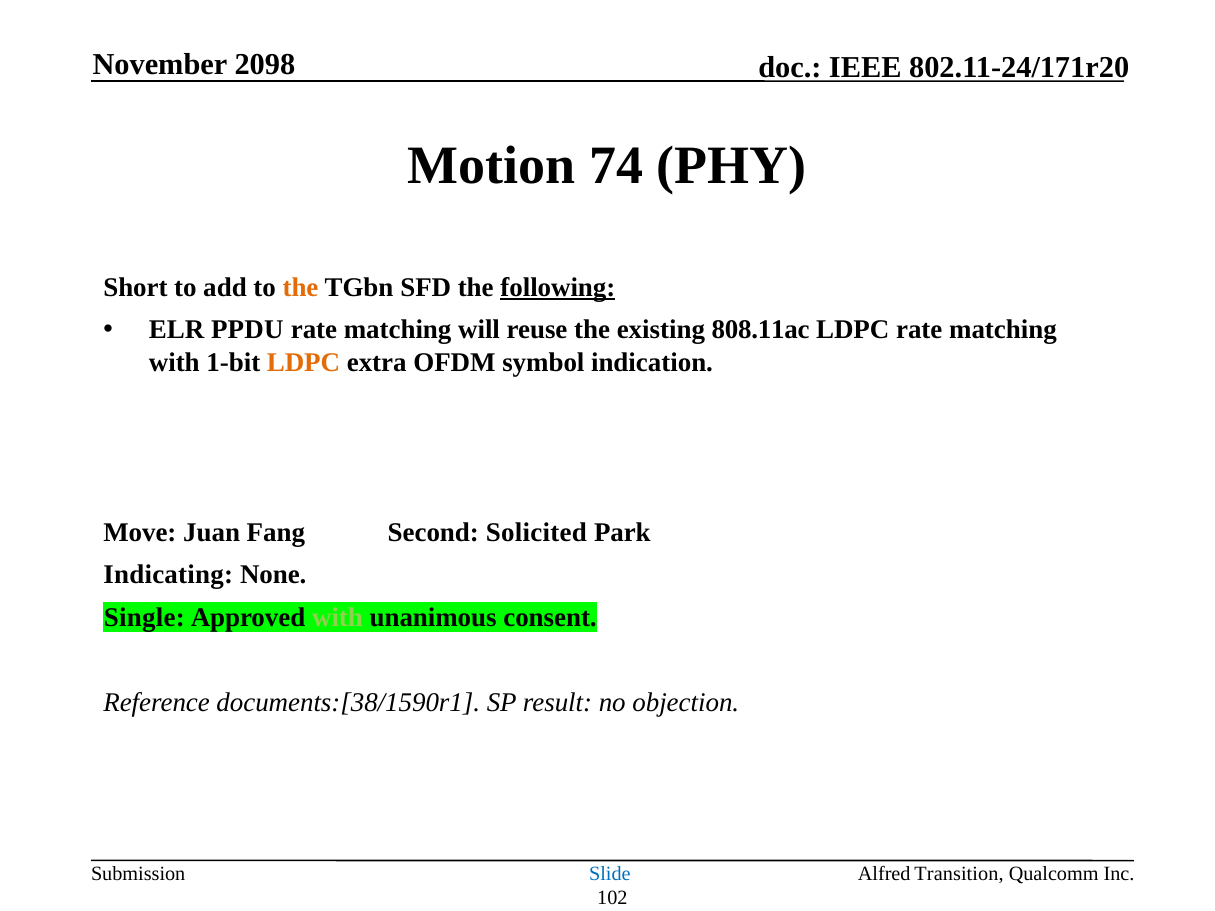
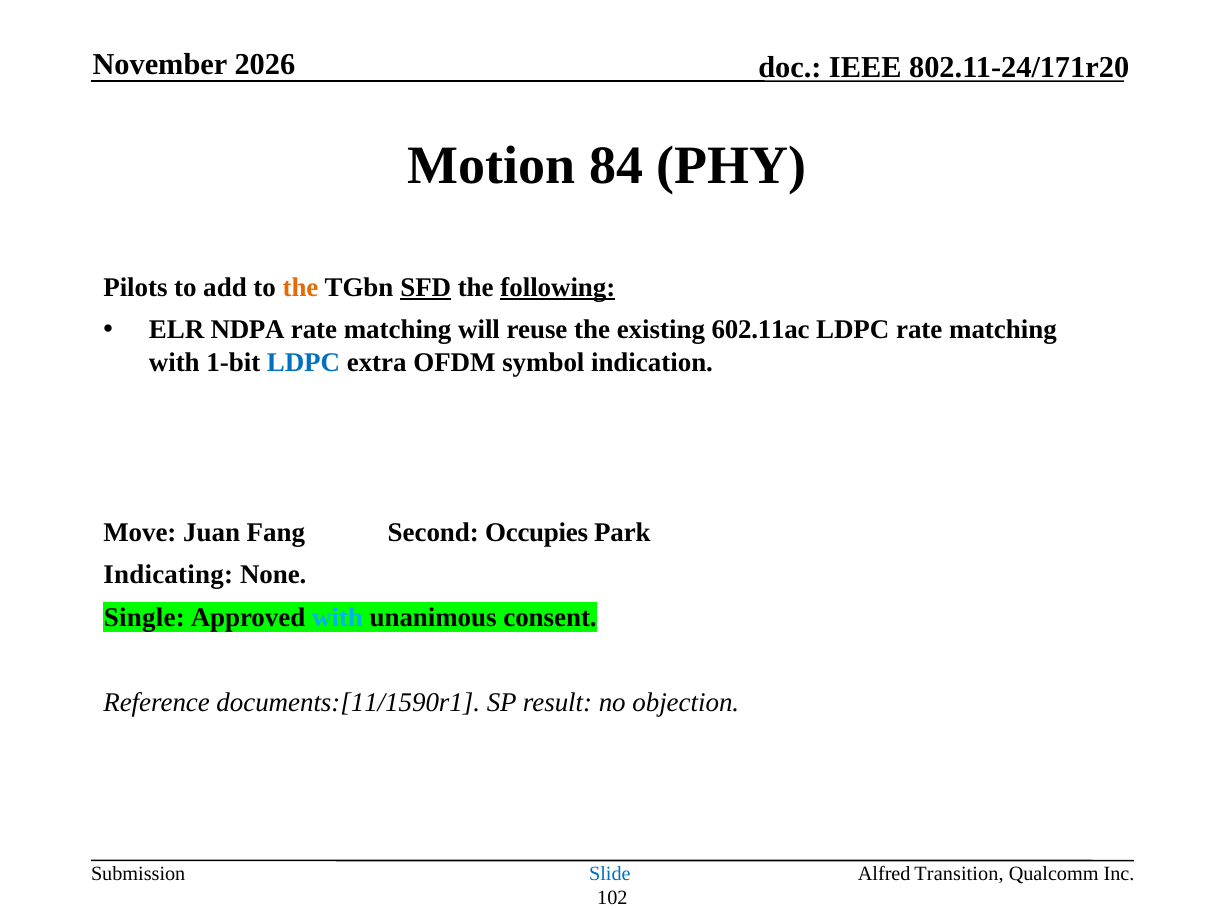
2098: 2098 -> 2026 (265, 64)
74: 74 -> 84 (616, 166)
Short: Short -> Pilots (135, 287)
SFD underline: none -> present (426, 287)
PPDU: PPDU -> NDPA (248, 330)
808.11ac: 808.11ac -> 602.11ac (761, 330)
LDPC colour: orange -> blue (304, 362)
Solicited: Solicited -> Occupies (537, 532)
with colour: light green -> light blue (338, 617)
documents:[38/1590r1: documents:[38/1590r1 -> documents:[11/1590r1 (348, 703)
